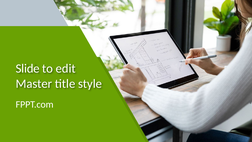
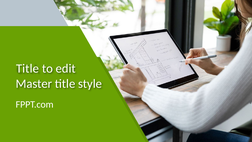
Slide: Slide -> Title (27, 68)
